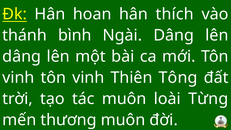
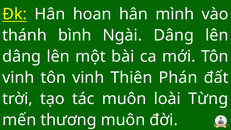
thích: thích -> mình (175, 14)
Tông: Tông -> Phán (178, 78)
